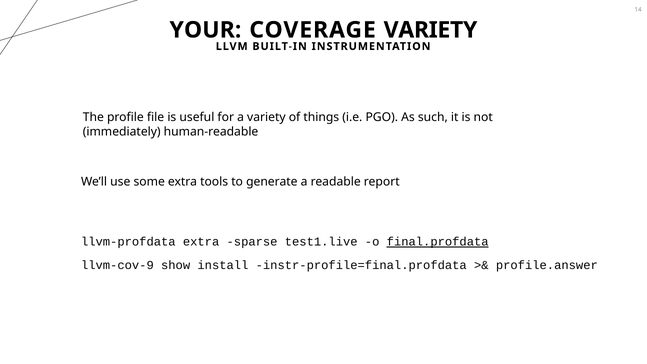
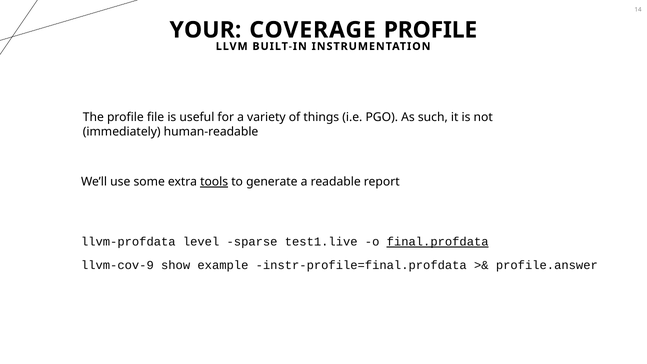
VARIETY: VARIETY -> PROFILE (430, 30)
tools underline: none -> present (214, 182)
llvm-profdata extra: extra -> level (201, 242)
install: install -> example (223, 265)
